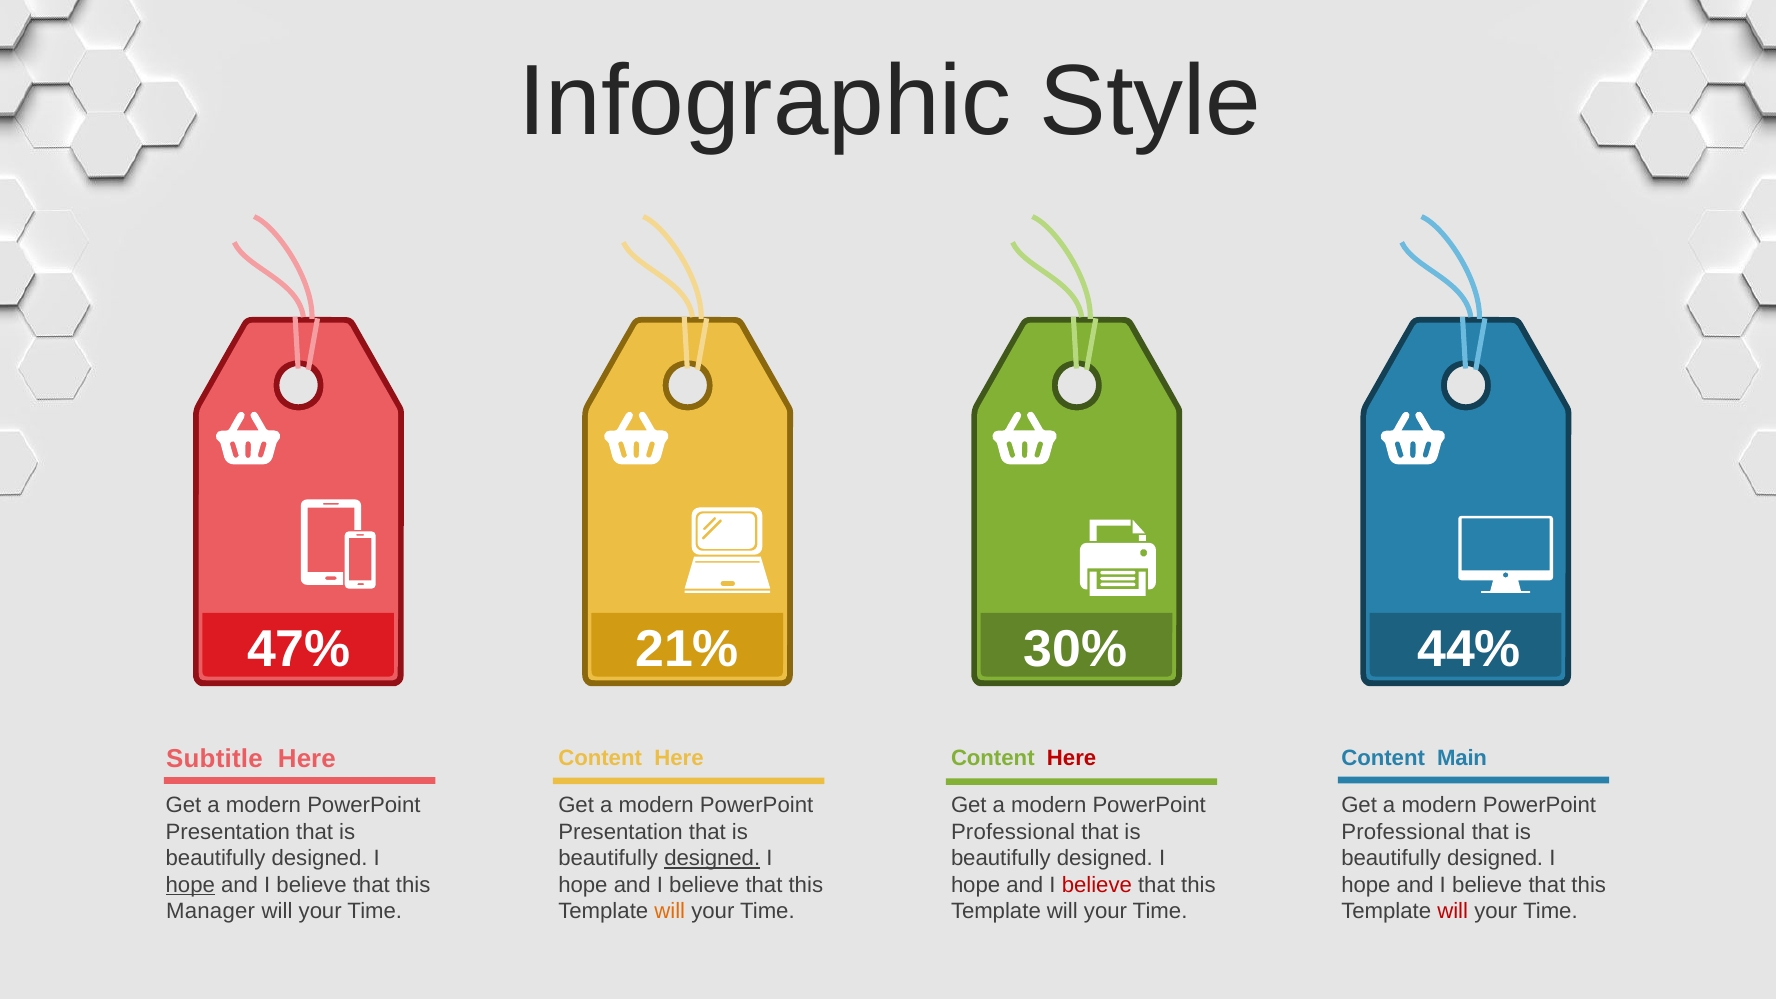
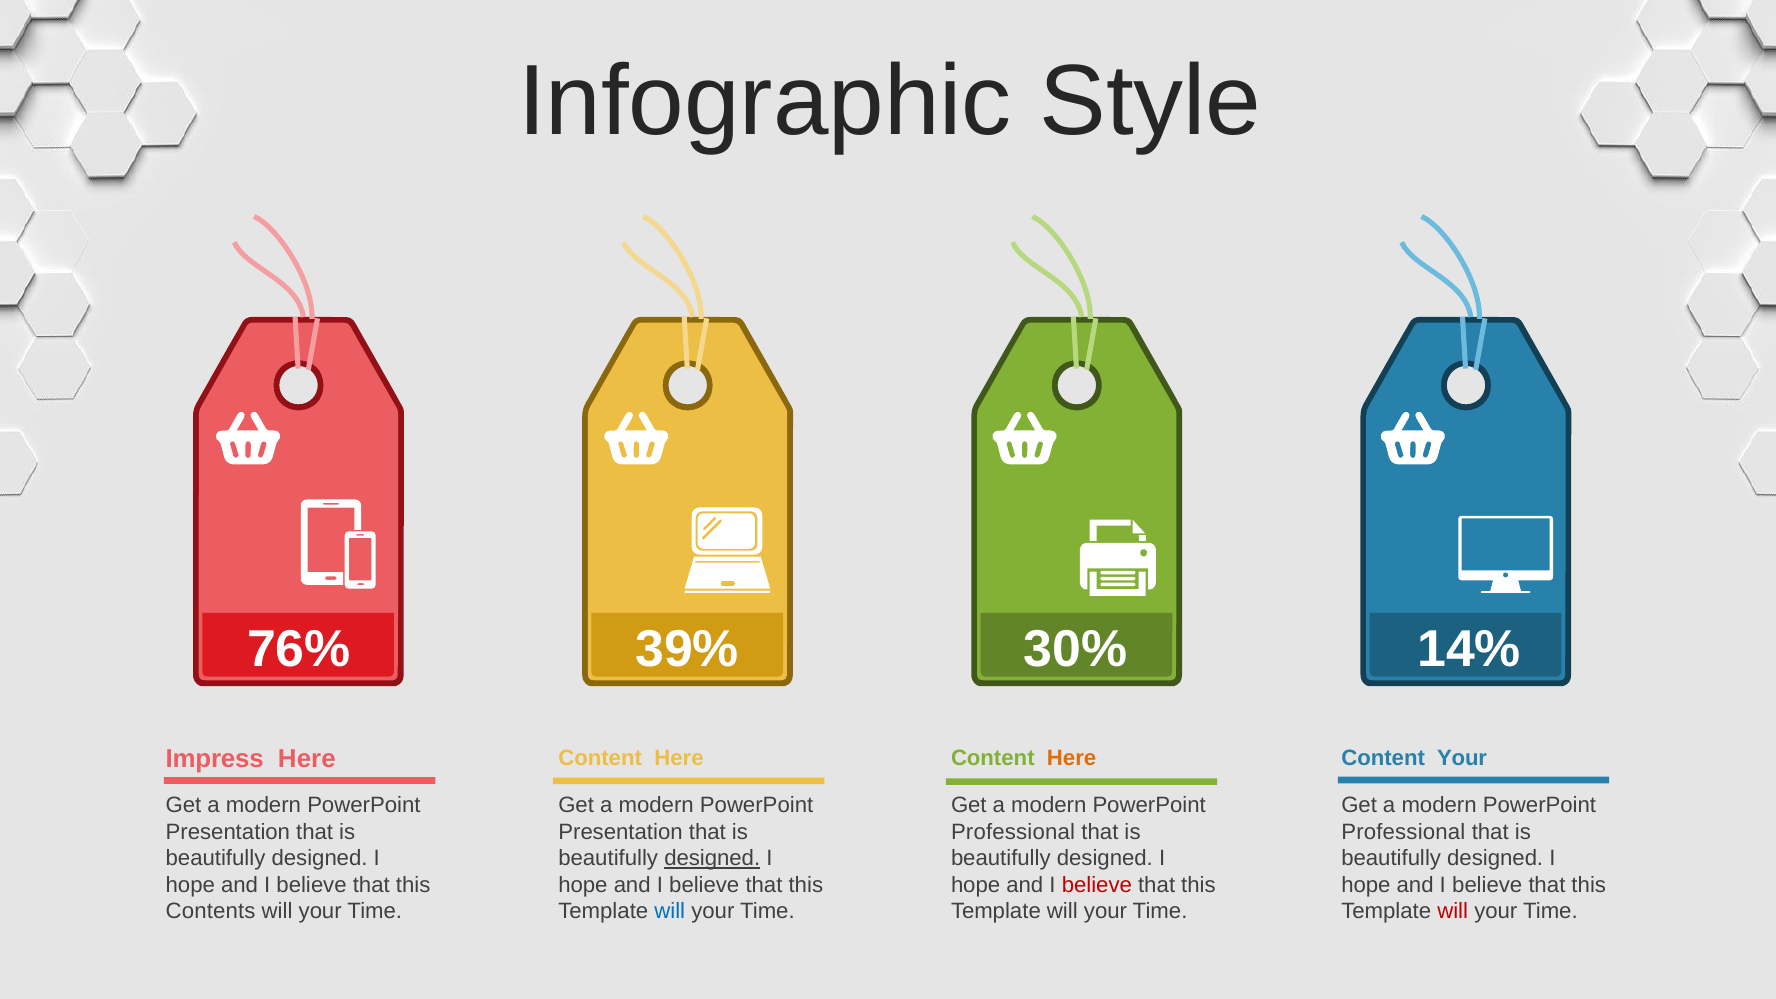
44%: 44% -> 14% (1469, 649)
47%: 47% -> 76% (299, 650)
21%: 21% -> 39% (687, 650)
Subtitle: Subtitle -> Impress (215, 759)
Here colour: red -> orange (1072, 759)
Content Main: Main -> Your (1462, 759)
hope underline: present -> none (190, 885)
Manager: Manager -> Contents (211, 912)
will colour: orange -> blue (670, 912)
